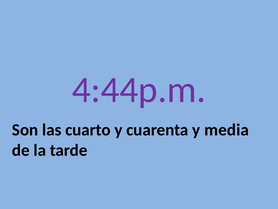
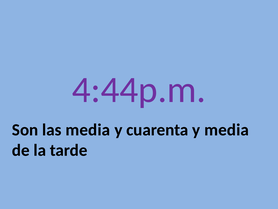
las cuarto: cuarto -> media (88, 130)
